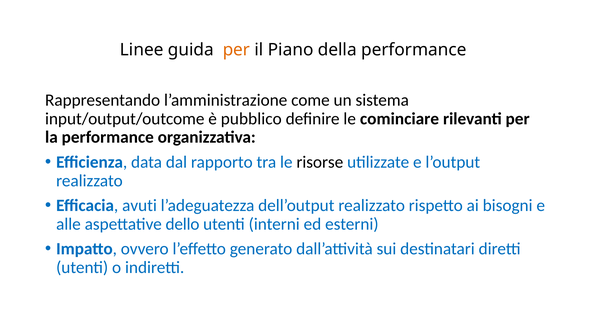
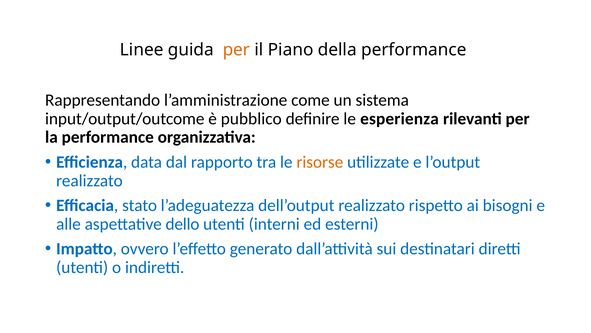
cominciare: cominciare -> esperienza (399, 118)
risorse colour: black -> orange (320, 162)
avuti: avuti -> stato (140, 205)
